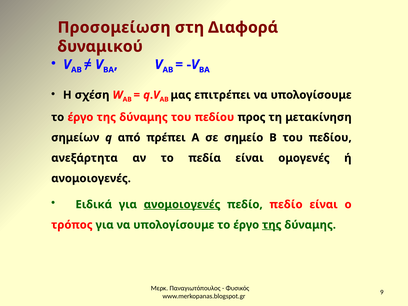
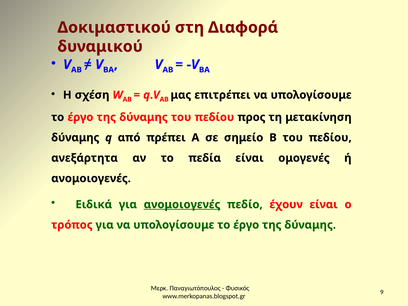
Προσομείωση: Προσομείωση -> Δοκιμαστικού (114, 27)
σημείων: σημείων -> δύναμης (75, 138)
πεδίο πεδίο: πεδίο -> έχουν (286, 204)
της underline: present -> none (272, 225)
